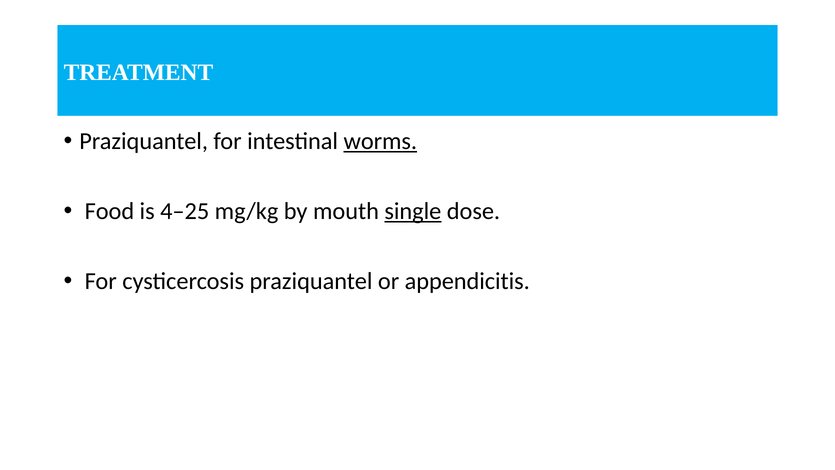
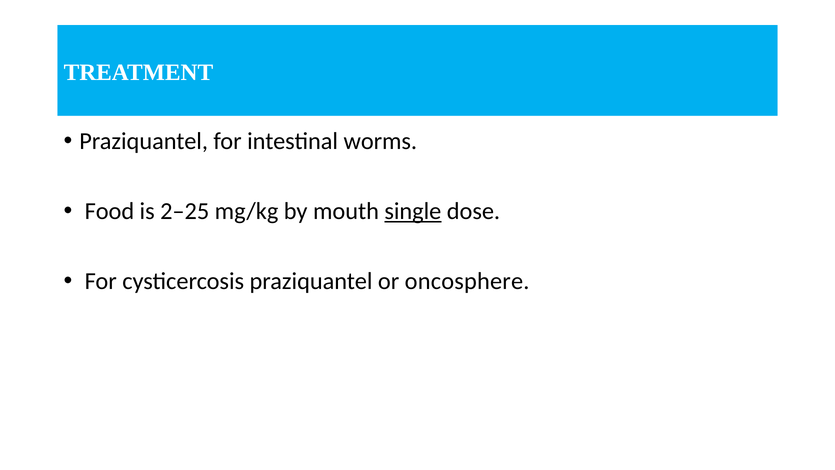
worms underline: present -> none (380, 141)
4–25: 4–25 -> 2–25 (185, 211)
appendicitis: appendicitis -> oncosphere (467, 281)
